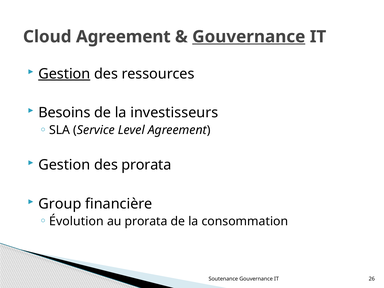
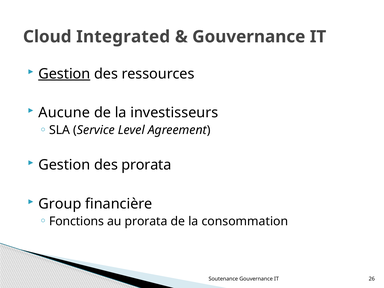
Cloud Agreement: Agreement -> Integrated (123, 37)
Gouvernance underline: present -> none (249, 37)
Besoins: Besoins -> Aucune (64, 113)
Évolution: Évolution -> Fonctions (77, 221)
